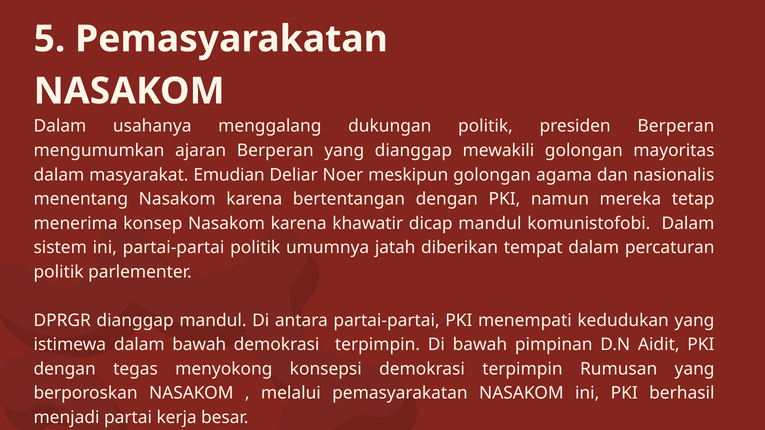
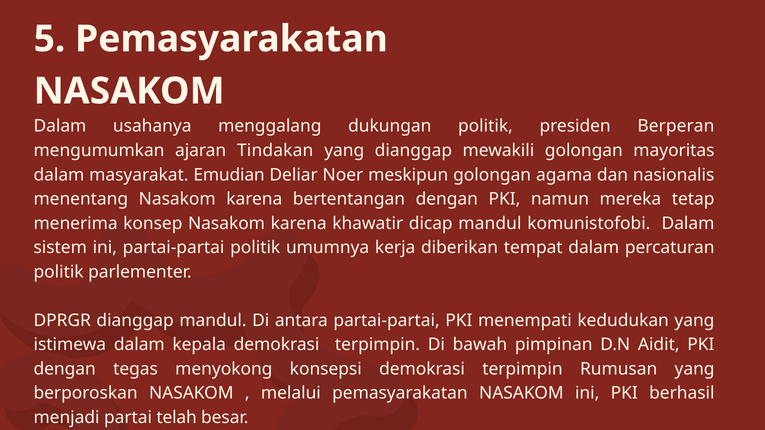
ajaran Berperan: Berperan -> Tindakan (275, 151)
jatah: jatah -> kerja (395, 248)
dalam bawah: bawah -> kepala (199, 345)
kerja: kerja -> telah (177, 418)
